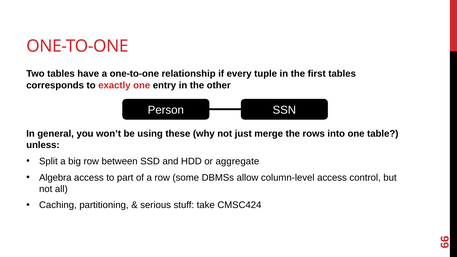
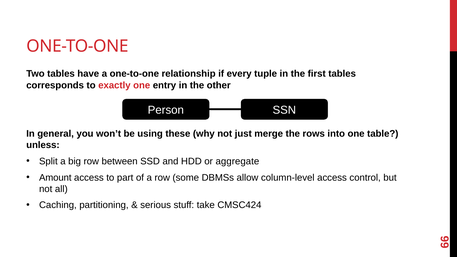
Algebra: Algebra -> Amount (55, 178)
